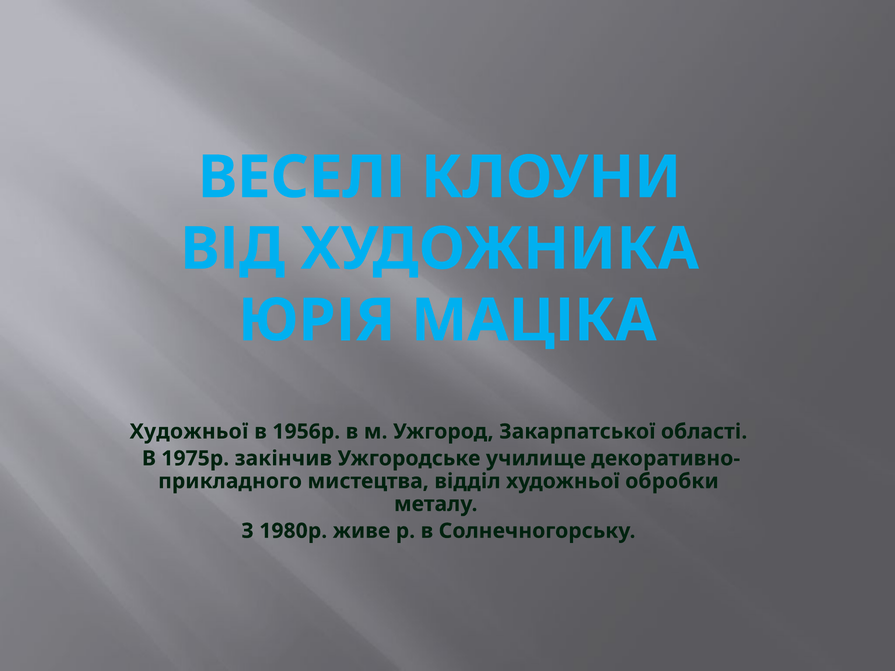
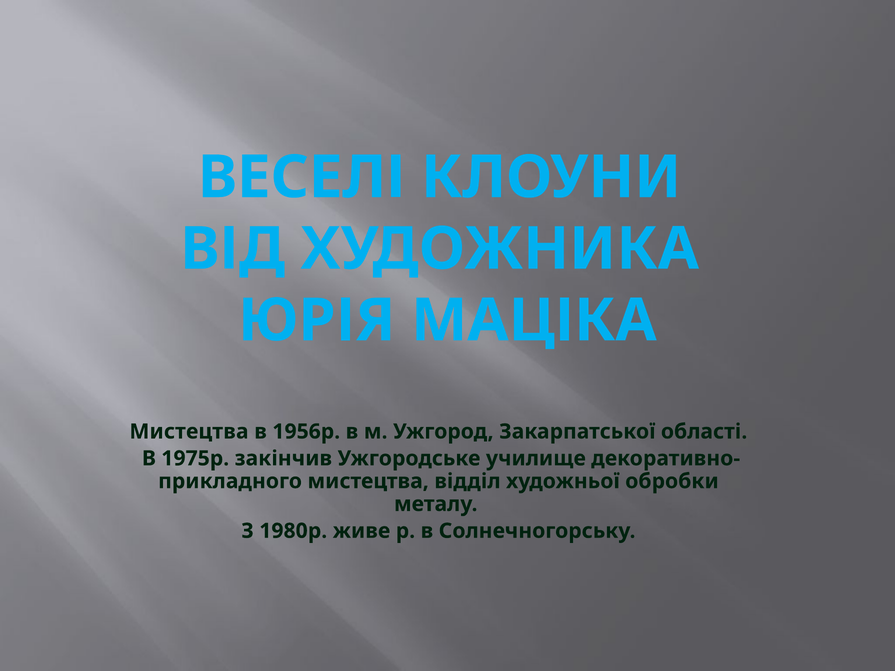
Художньої: Художньої -> Мистецтва (189, 432)
